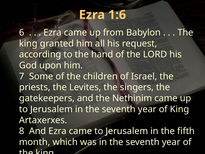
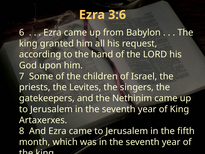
1:6: 1:6 -> 3:6 (117, 15)
